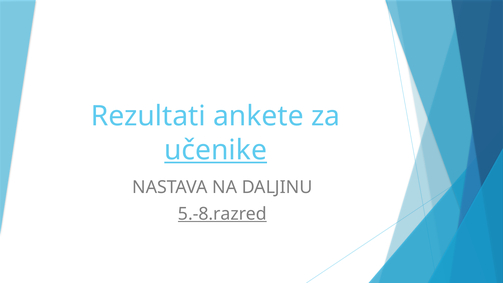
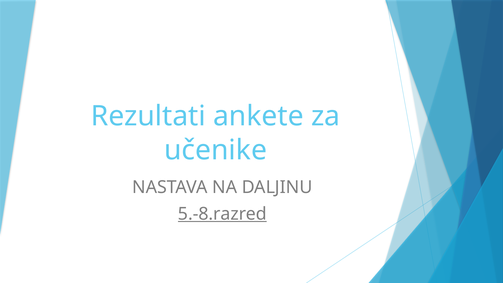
učenike underline: present -> none (216, 150)
